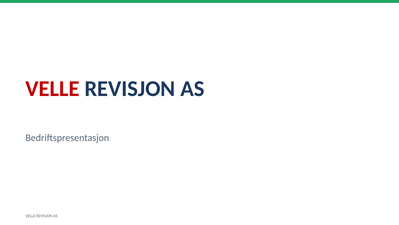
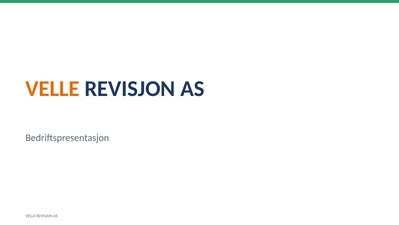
VELLE colour: red -> orange (52, 88)
